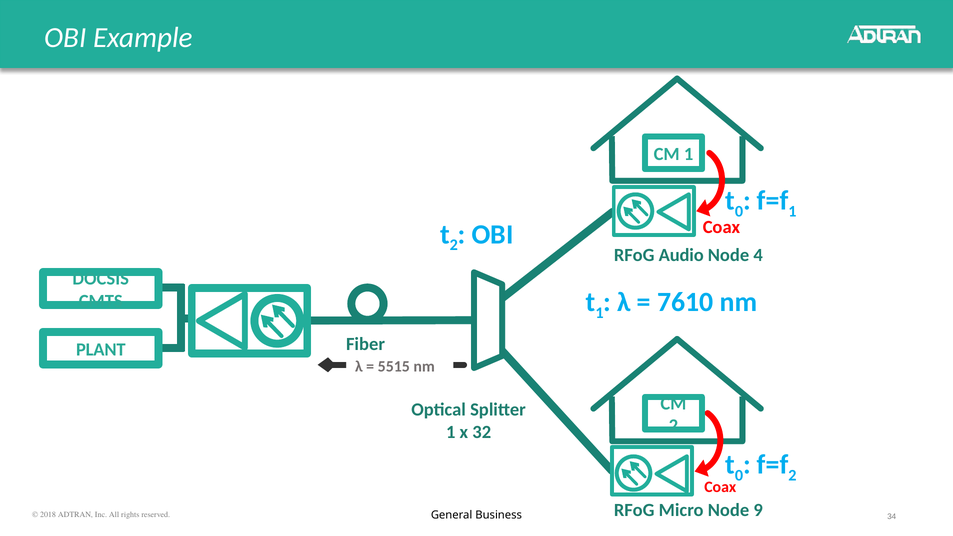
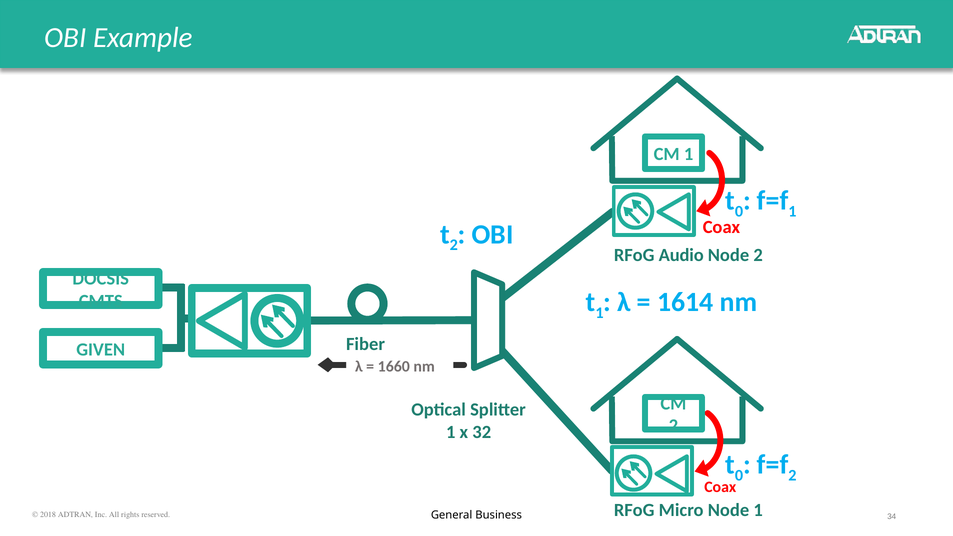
Node 4: 4 -> 2 (758, 255)
7610: 7610 -> 1614 (685, 302)
PLANT: PLANT -> GIVEN (101, 349)
5515: 5515 -> 1660 (394, 366)
Node 9: 9 -> 1 (758, 510)
